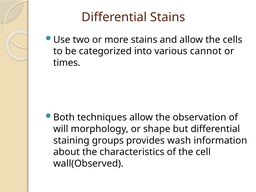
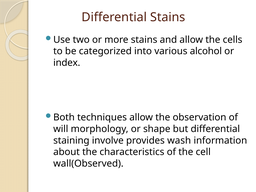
cannot: cannot -> alcohol (206, 51)
times: times -> index (67, 63)
groups: groups -> involve (108, 140)
